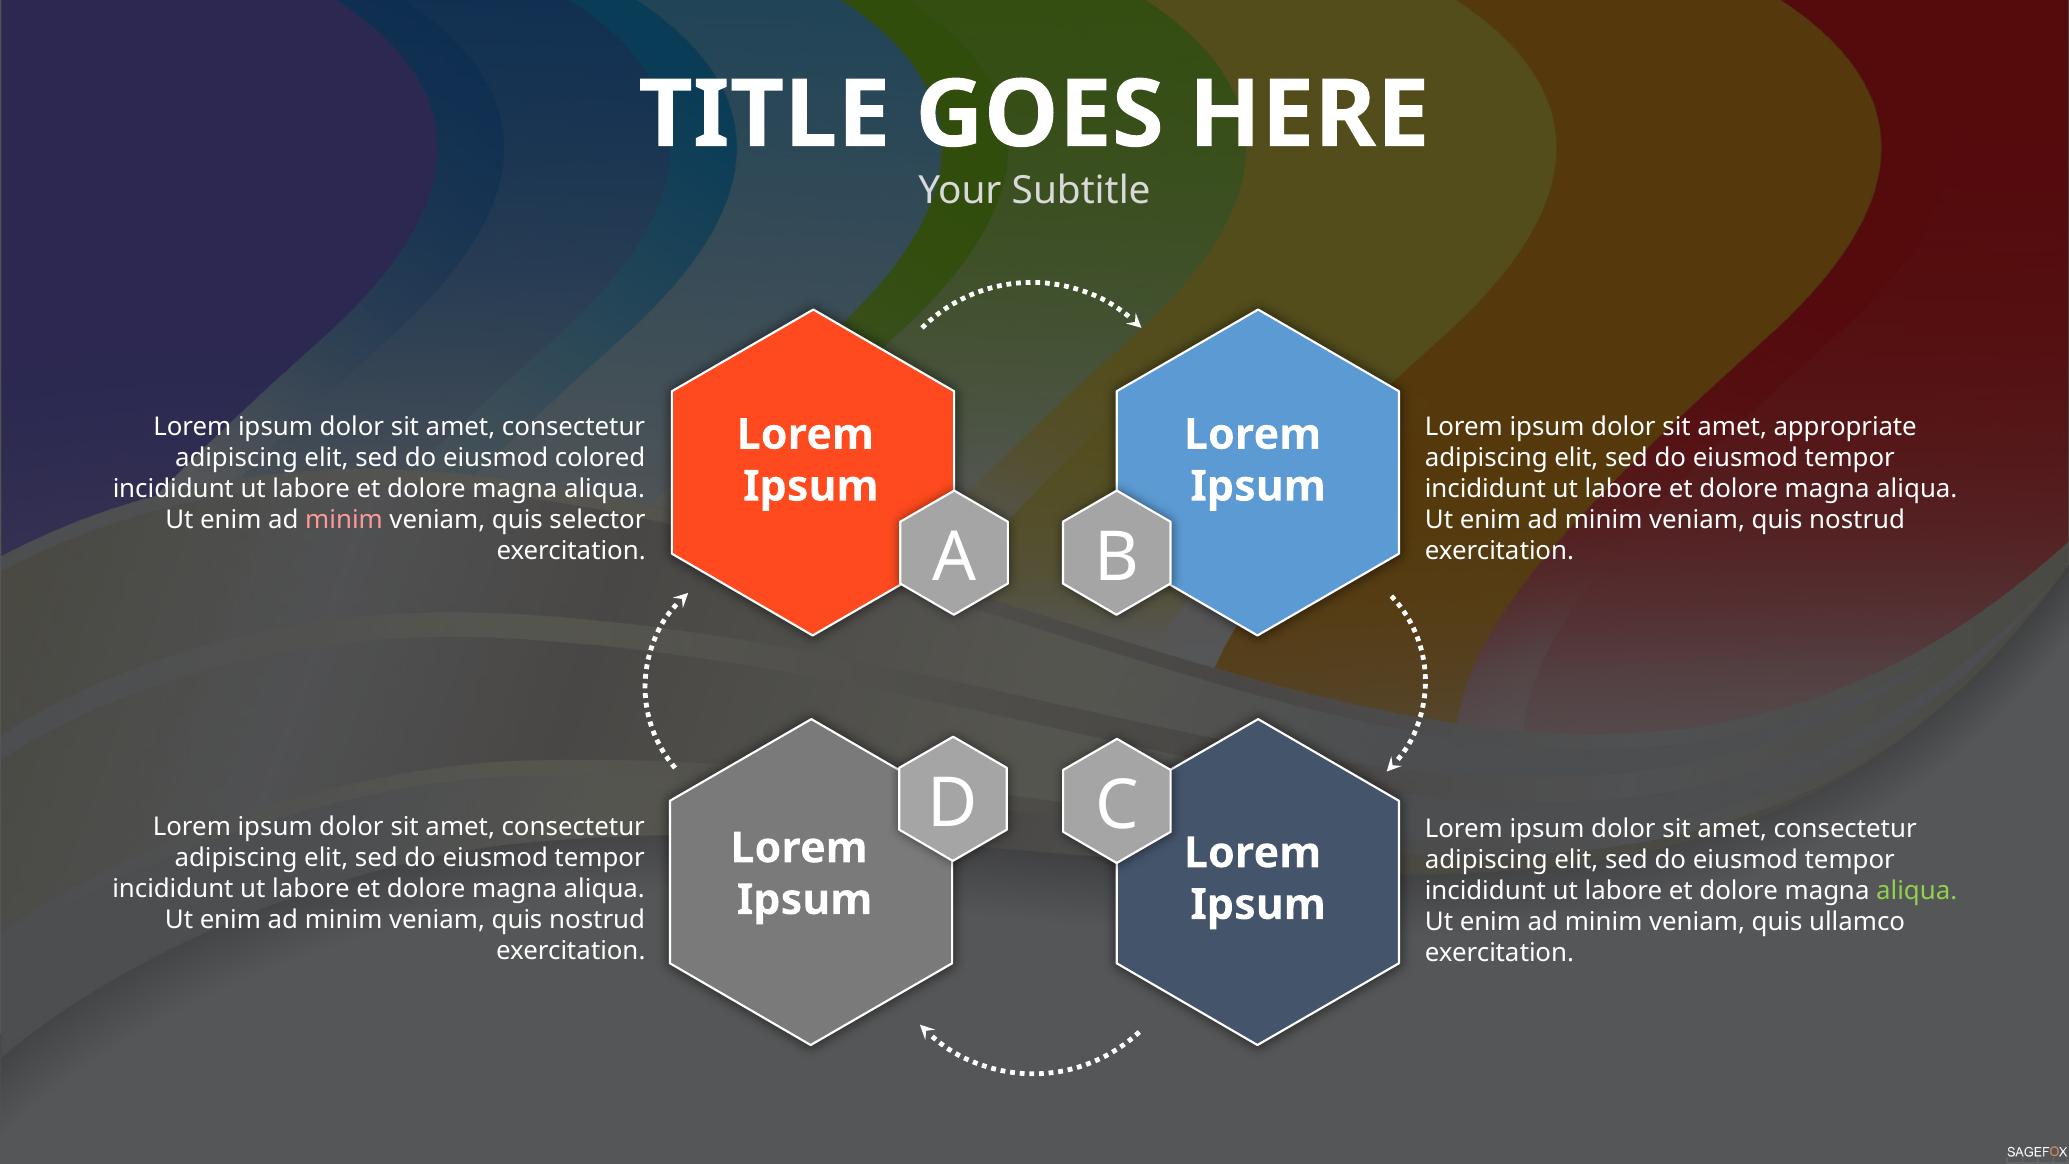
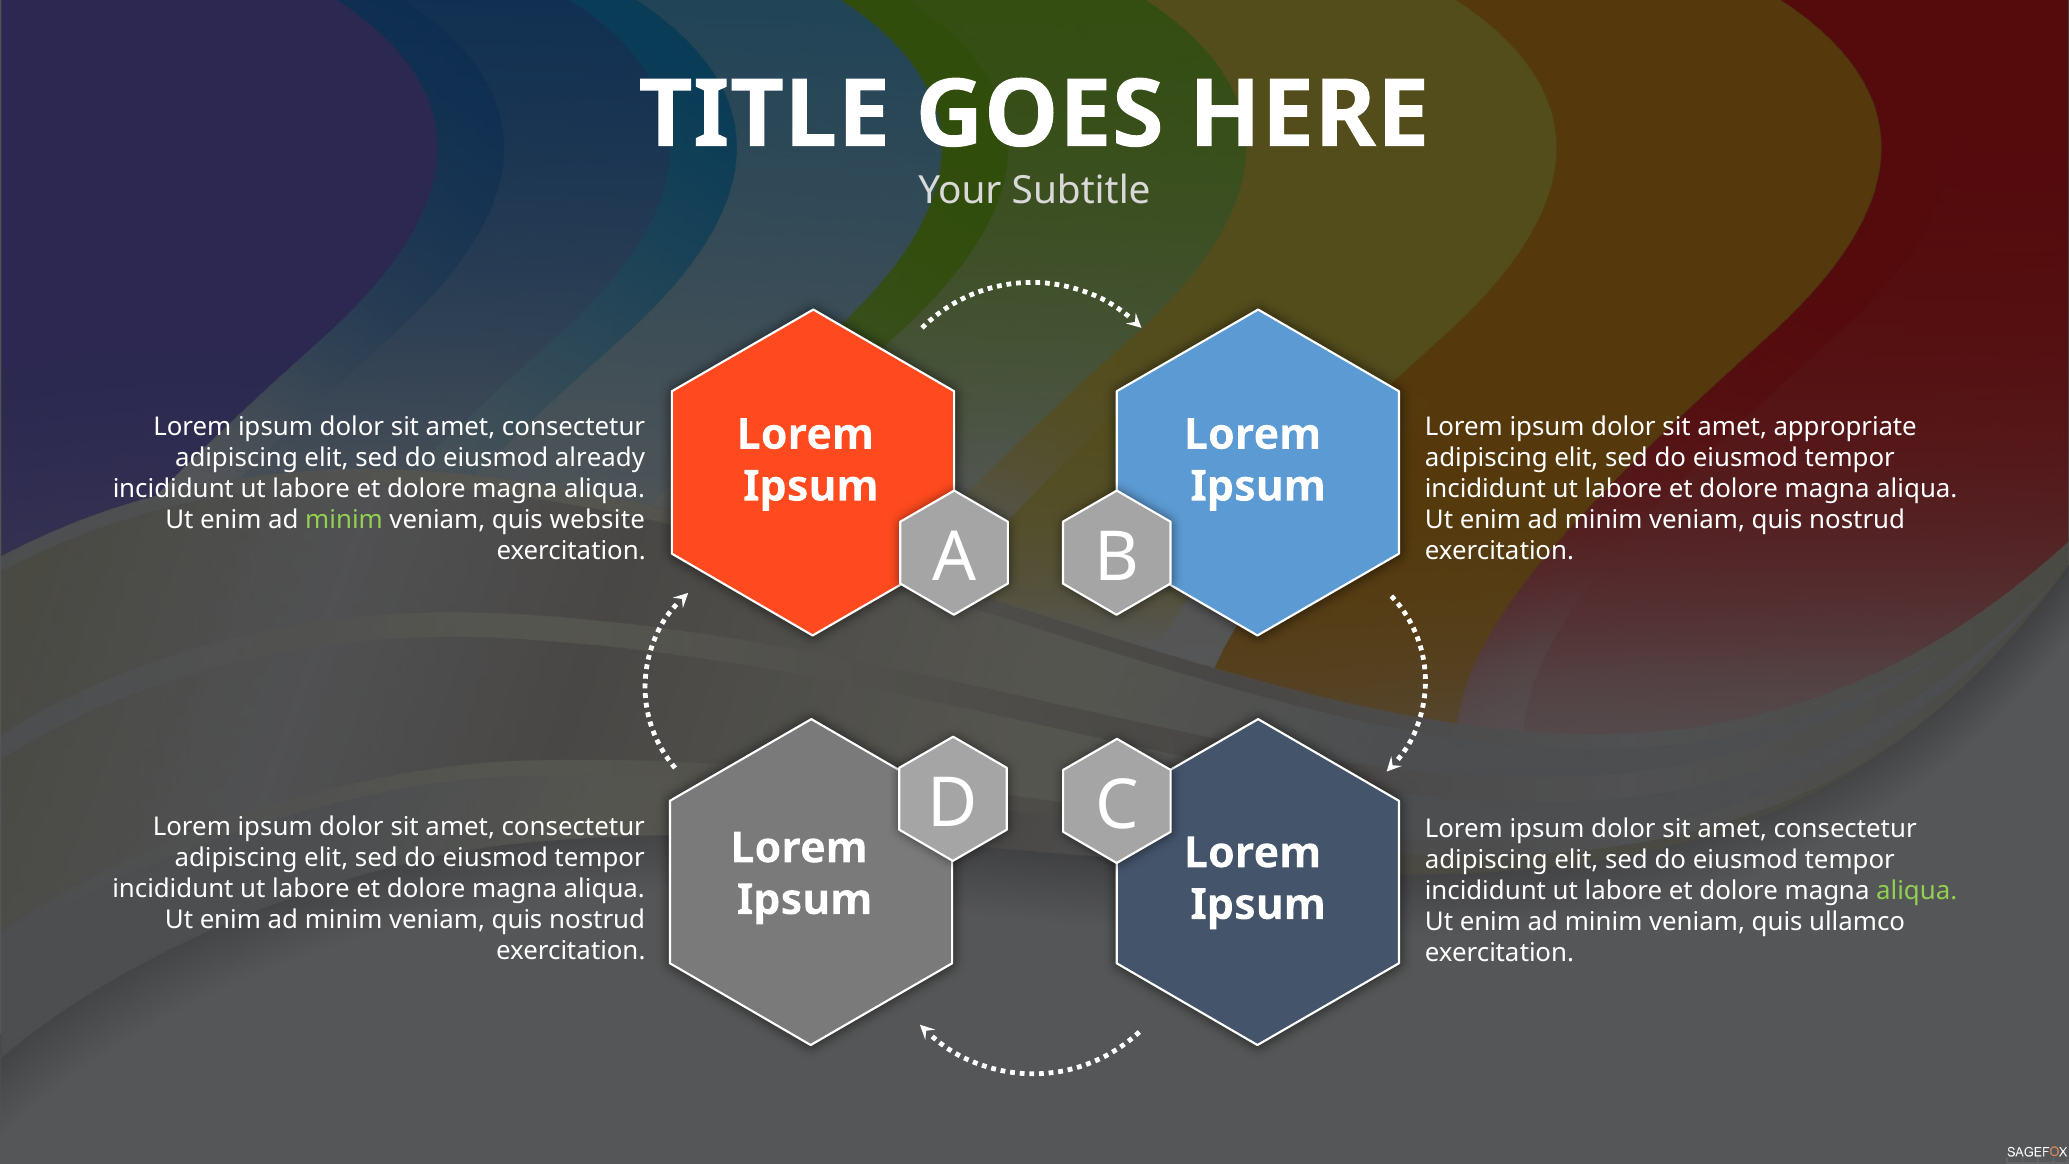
colored: colored -> already (600, 458)
minim colour: pink -> light green (344, 520)
selector: selector -> website (597, 520)
